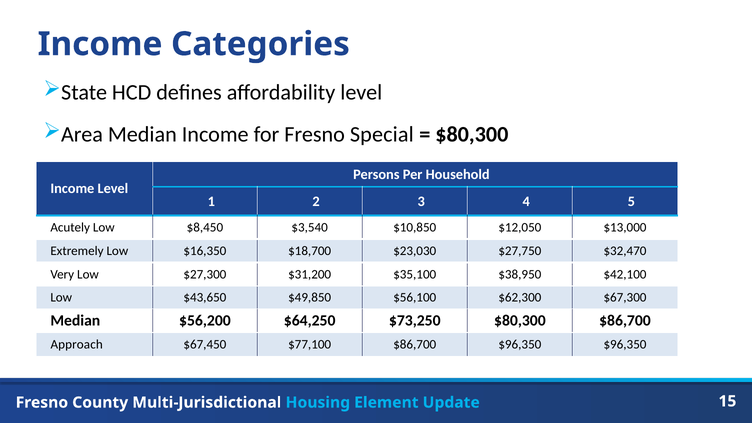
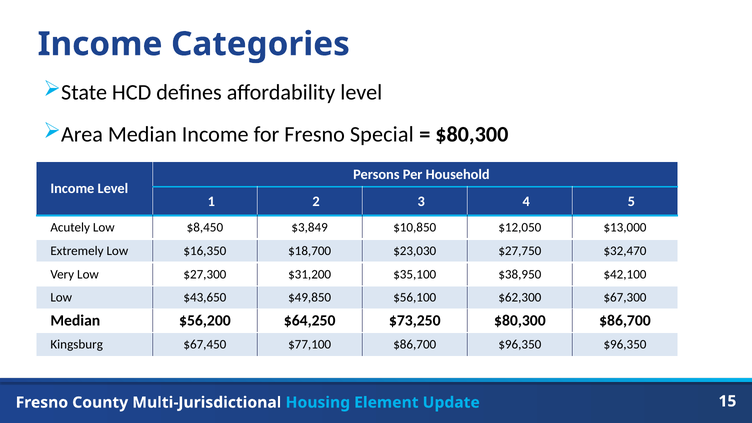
$3,540: $3,540 -> $3,849 (310, 227)
Approach: Approach -> Kingsburg (77, 344)
